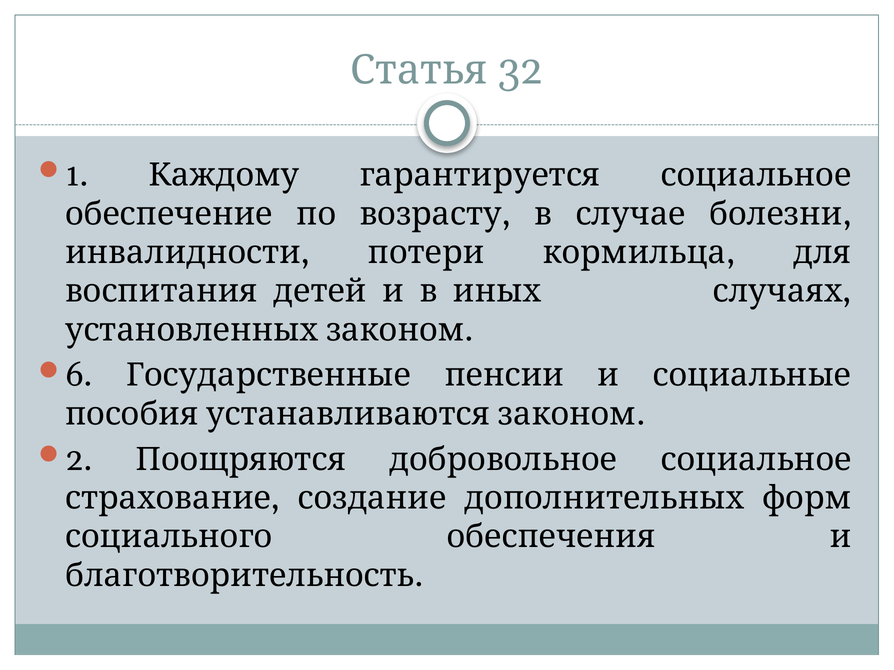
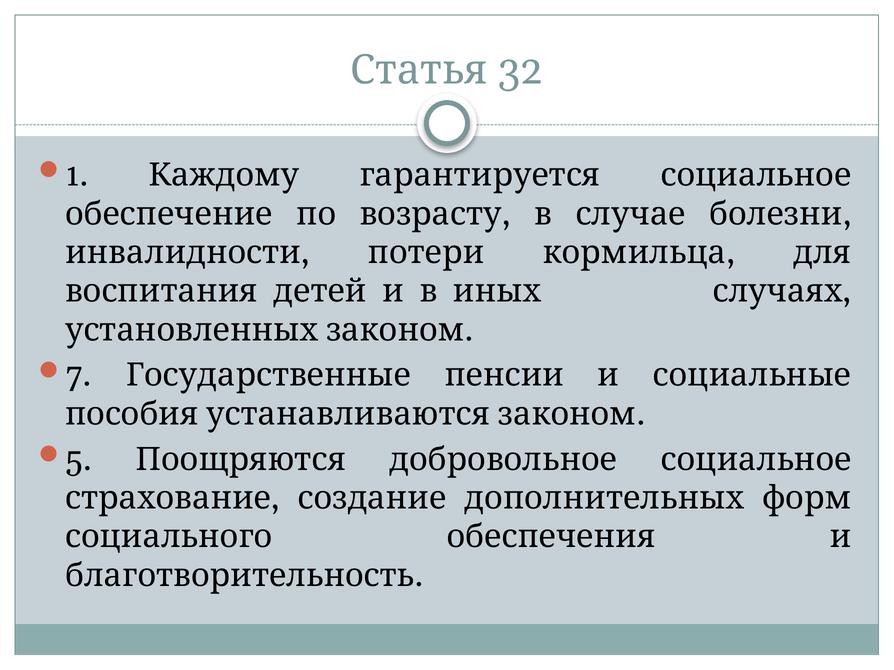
6: 6 -> 7 (79, 376)
2: 2 -> 5 (79, 460)
